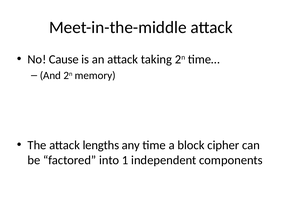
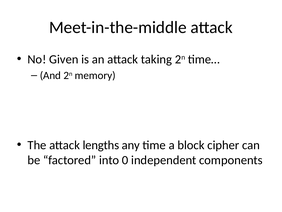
Cause: Cause -> Given (64, 59)
1: 1 -> 0 (125, 160)
